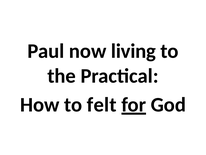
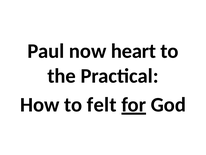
living: living -> heart (133, 51)
